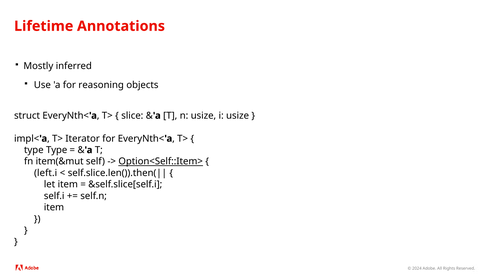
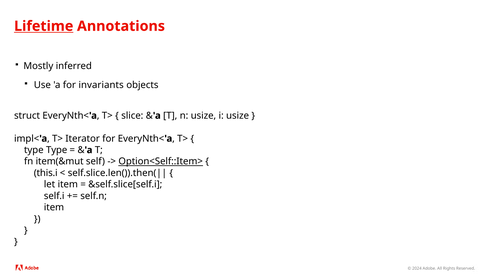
Lifetime underline: none -> present (44, 26)
reasoning: reasoning -> invariants (101, 85)
left.i: left.i -> this.i (46, 173)
